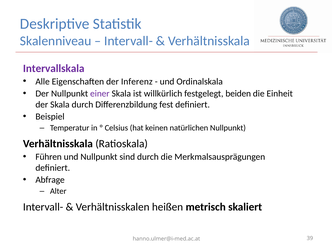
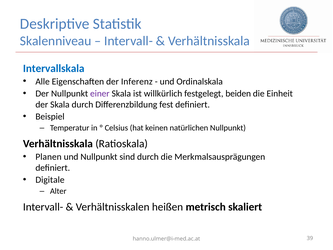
Intervallskala colour: purple -> blue (54, 68)
Führen: Führen -> Planen (49, 157)
Abfrage: Abfrage -> Digitale (50, 180)
